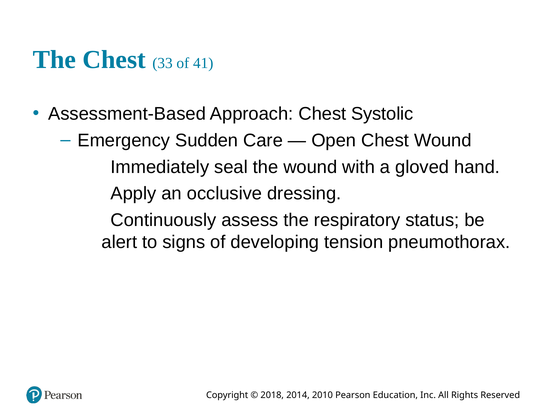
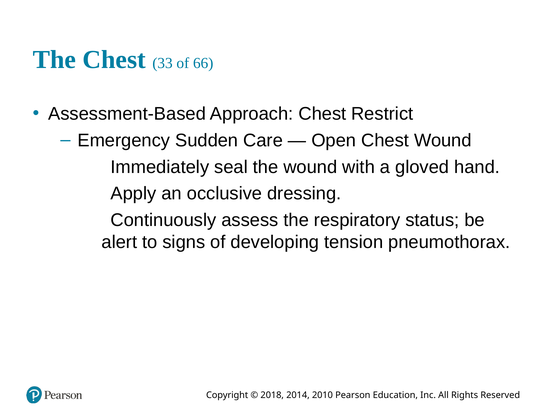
41: 41 -> 66 (203, 63)
Systolic: Systolic -> Restrict (382, 114)
